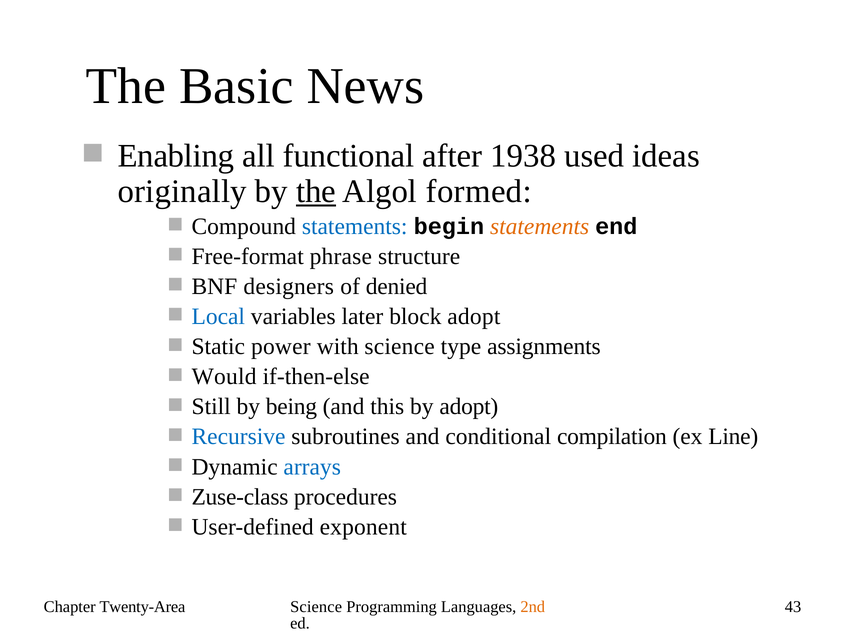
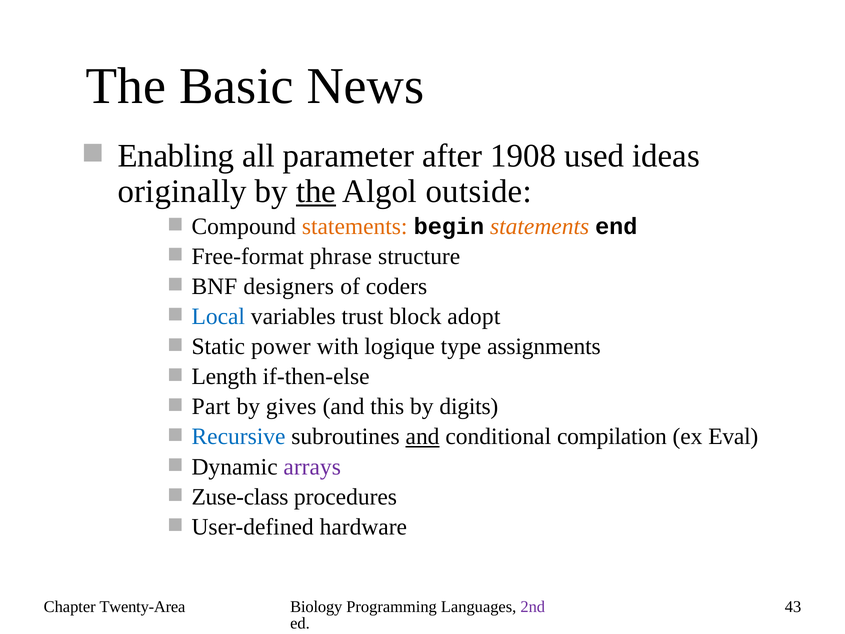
functional: functional -> parameter (349, 156)
1938: 1938 -> 1908 (523, 156)
formed: formed -> outside (479, 191)
statements colour: blue -> orange (355, 226)
denied: denied -> coders (396, 286)
later: later -> trust (362, 316)
with science: science -> logique (400, 346)
Would: Would -> Length (224, 376)
Still: Still -> Part (211, 407)
being: being -> gives (291, 407)
by adopt: adopt -> digits (469, 407)
and underline: none -> present (423, 437)
Line: Line -> Eval (733, 437)
arrays colour: blue -> purple (312, 467)
exponent: exponent -> hardware (363, 527)
Science: Science -> Biology (316, 607)
2nd colour: orange -> purple (533, 607)
